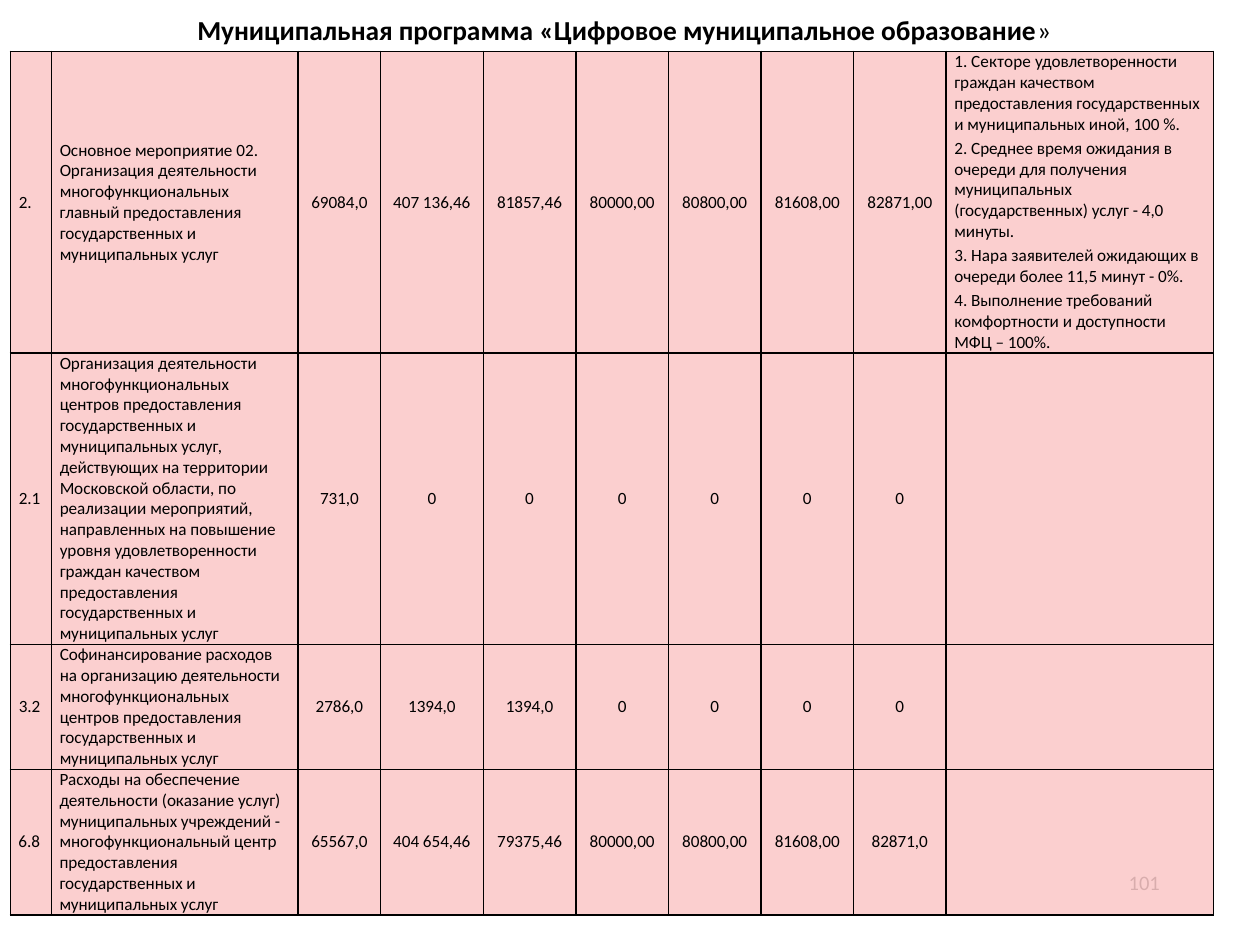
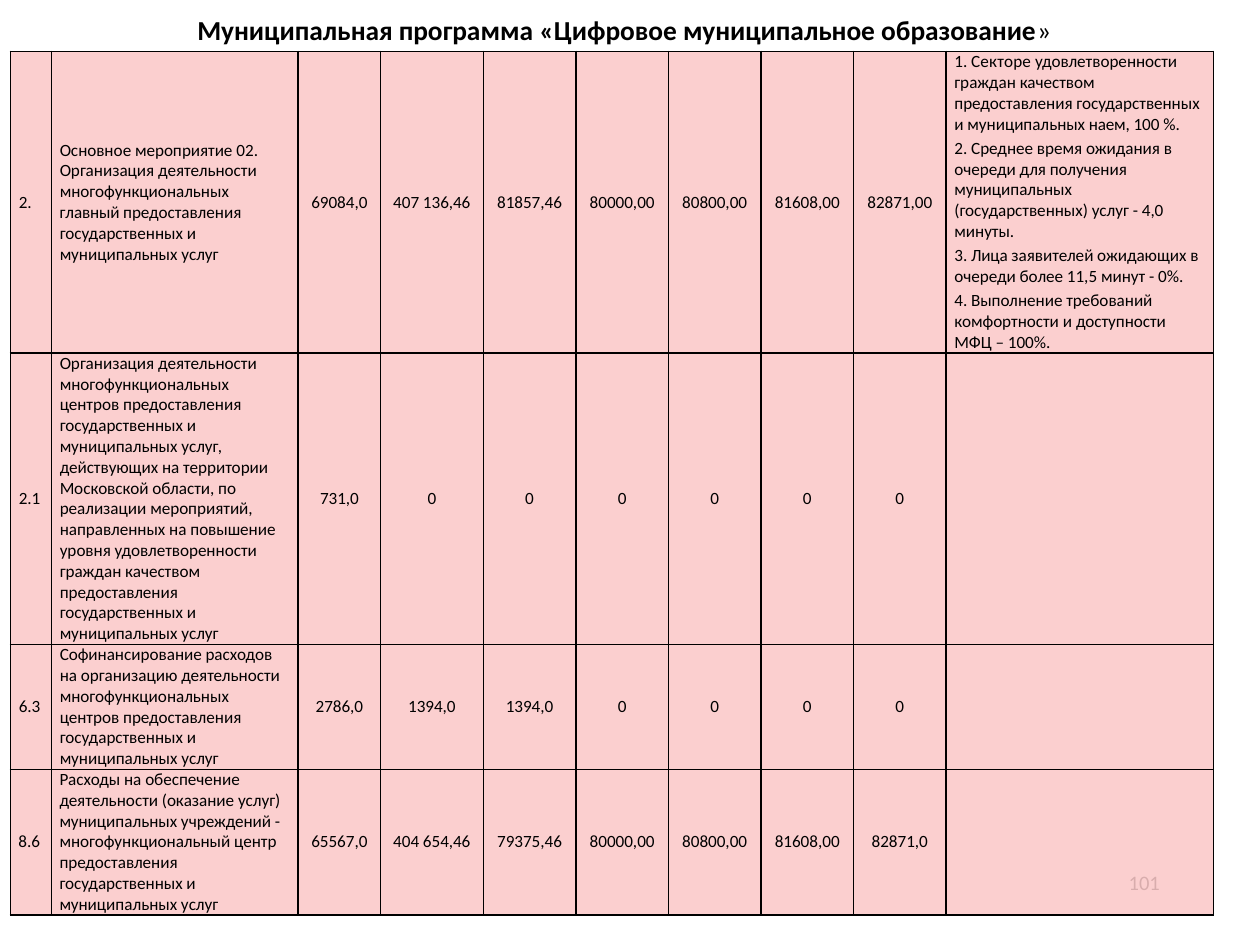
иной: иной -> наем (1109, 124)
Нара: Нара -> Лица (989, 256)
3.2: 3.2 -> 6.3 (30, 707)
6.8: 6.8 -> 8.6 (29, 842)
